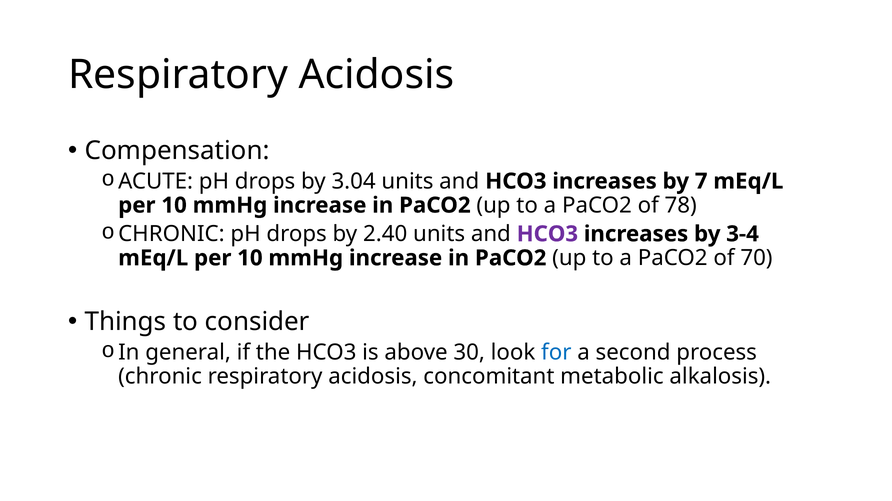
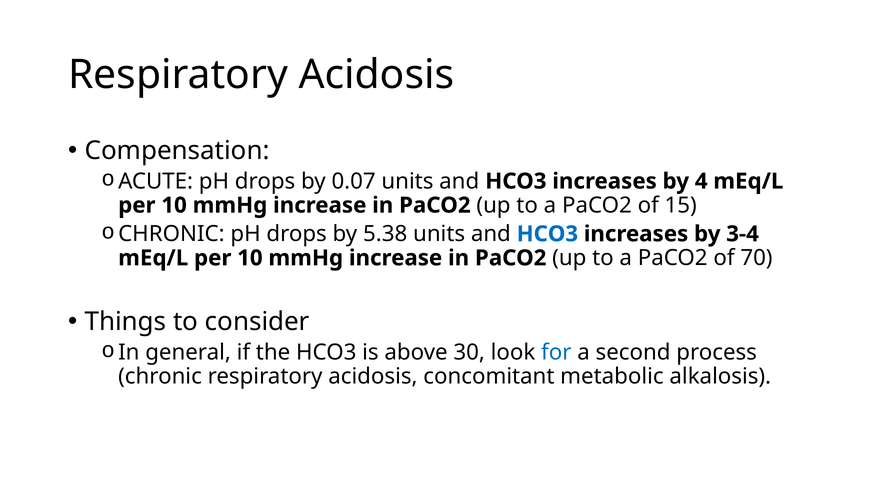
3.04: 3.04 -> 0.07 (354, 182)
7: 7 -> 4 (701, 182)
78: 78 -> 15 (681, 206)
2.40: 2.40 -> 5.38 (385, 234)
HCO3 colour: purple -> blue (547, 234)
